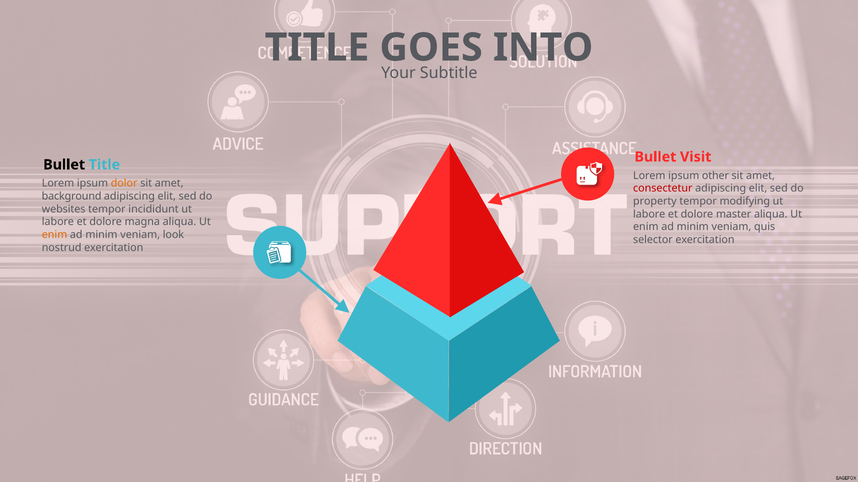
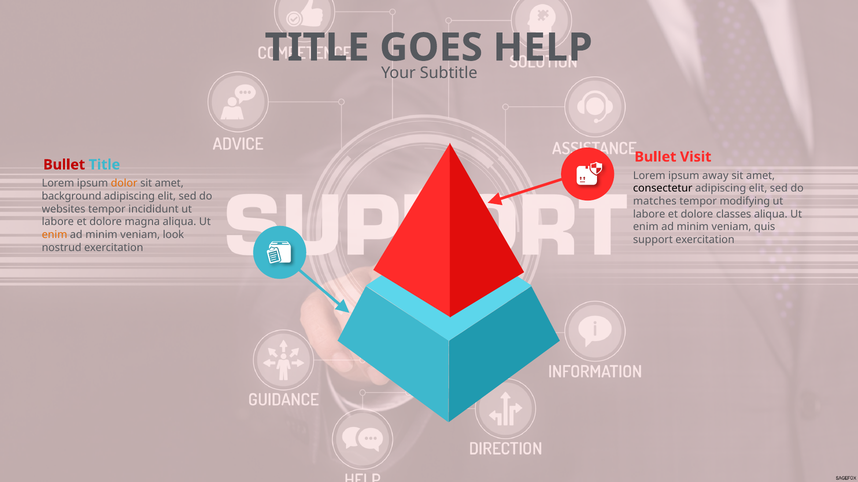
INTO: INTO -> HELP (543, 48)
Bullet colour: black -> red (64, 165)
other: other -> away (715, 176)
consectetur colour: red -> black (663, 189)
property: property -> matches (655, 202)
master: master -> classes (734, 214)
selector: selector -> support (653, 240)
